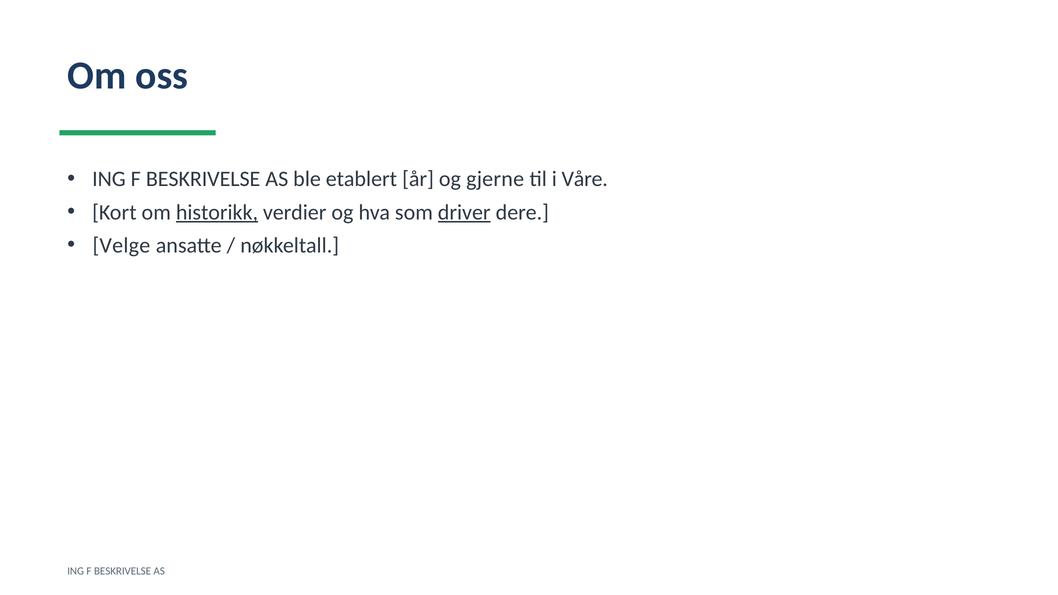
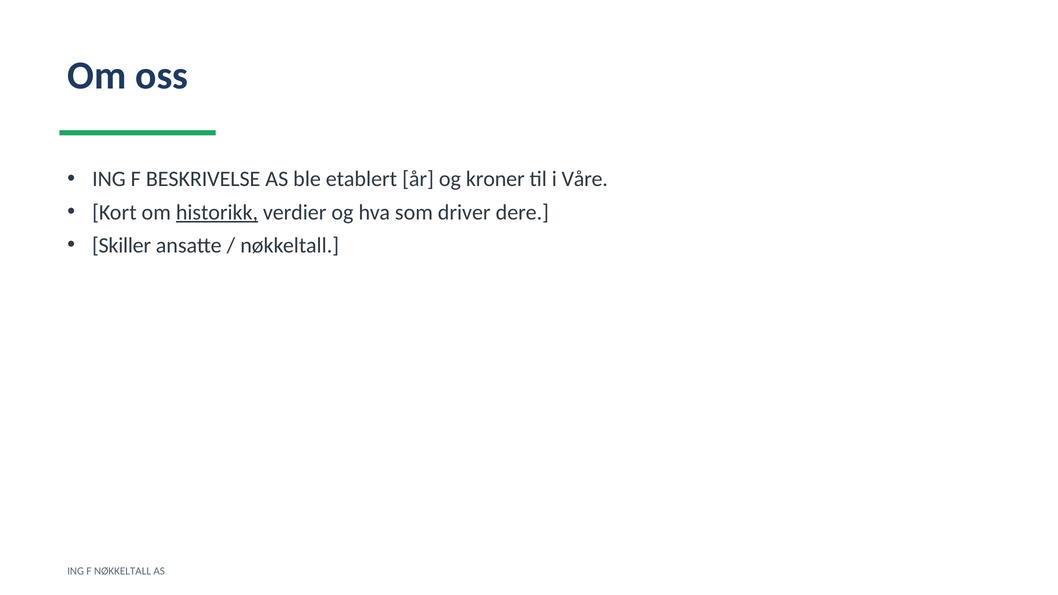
gjerne: gjerne -> kroner (495, 179)
driver underline: present -> none (464, 212)
Velge: Velge -> Skiller (122, 245)
BESKRIVELSE: BESKRIVELSE -> NØKKELTALL (123, 571)
